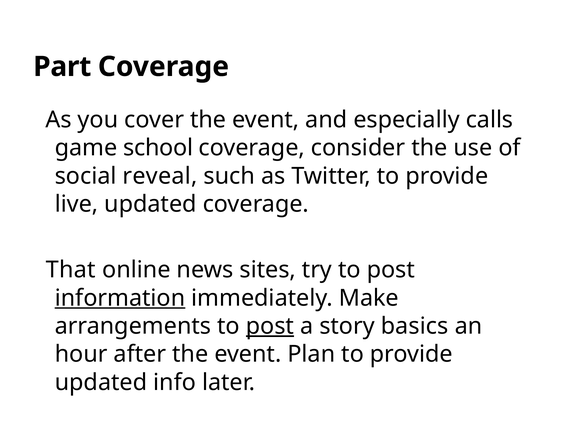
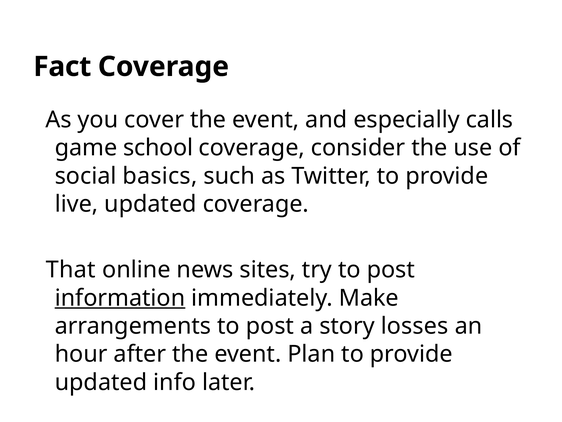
Part: Part -> Fact (62, 67)
reveal: reveal -> basics (160, 176)
post underline: present -> none (270, 326)
basics: basics -> losses (415, 326)
